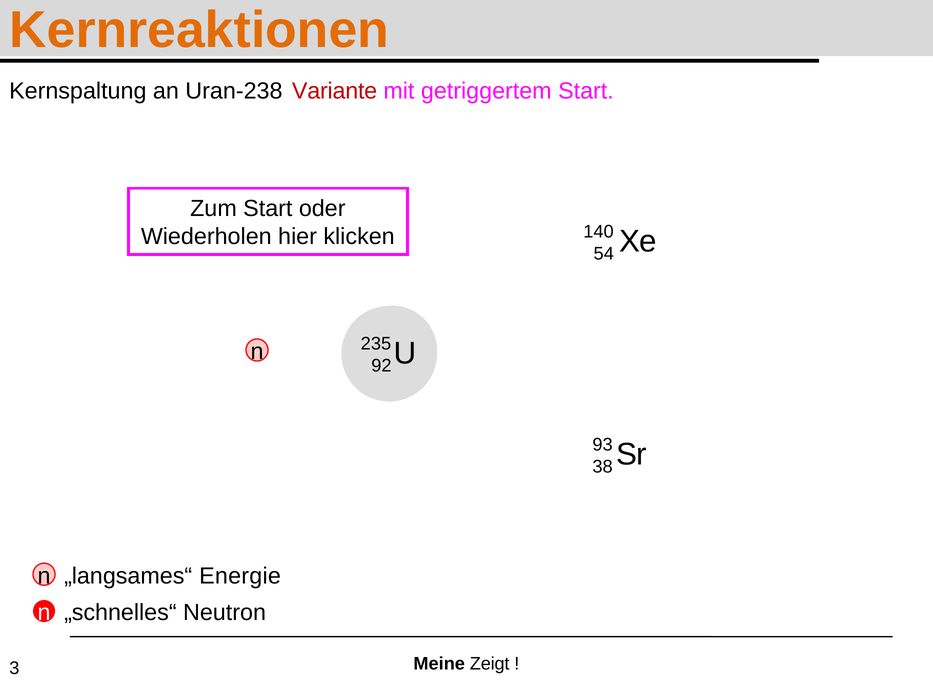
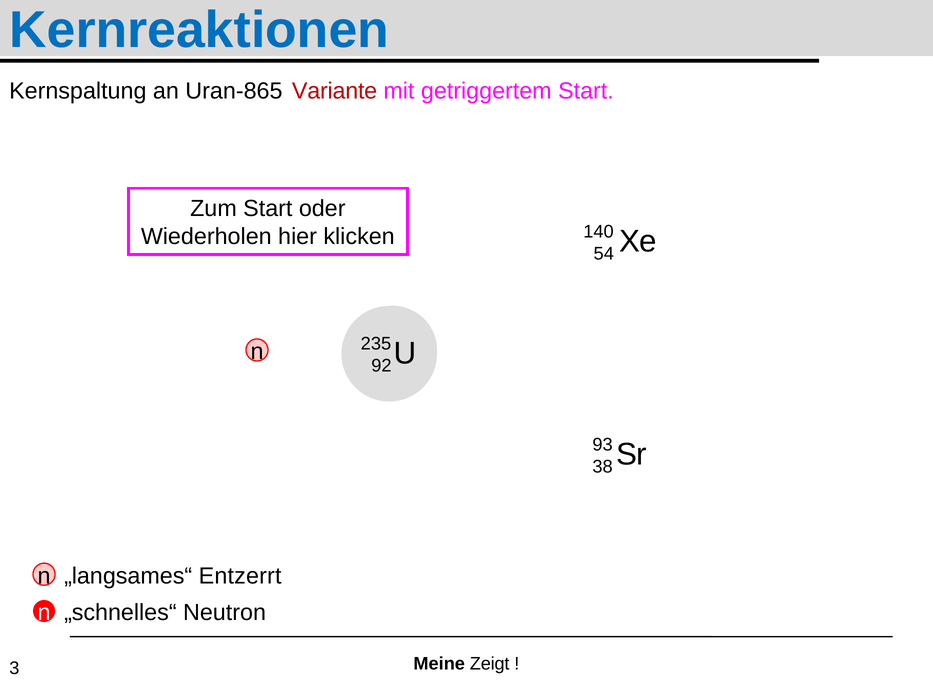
Kernreaktionen colour: orange -> blue (199, 30)
Uran-238: Uran-238 -> Uran-865 (234, 91)
Energie: Energie -> Entzerrt (240, 576)
